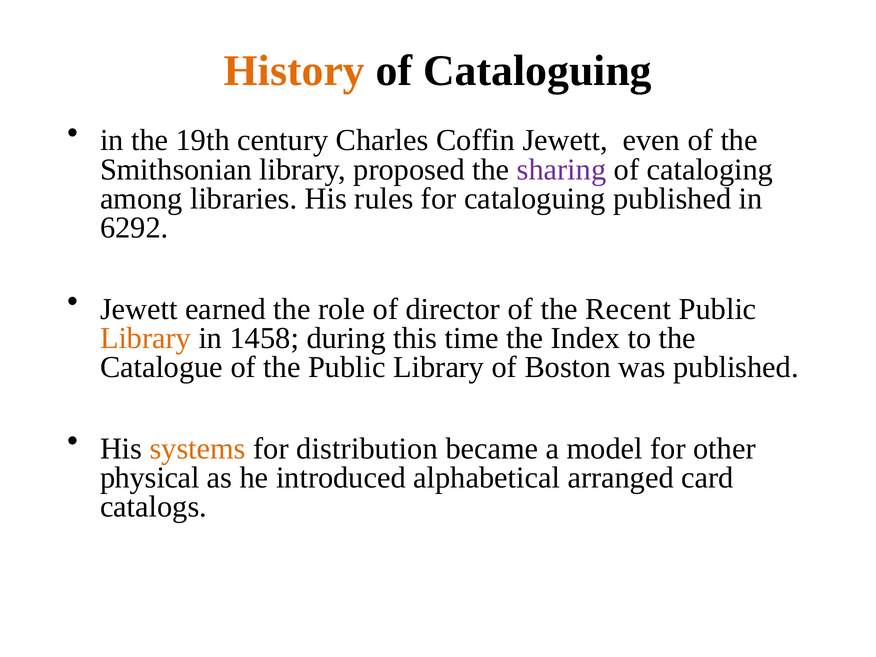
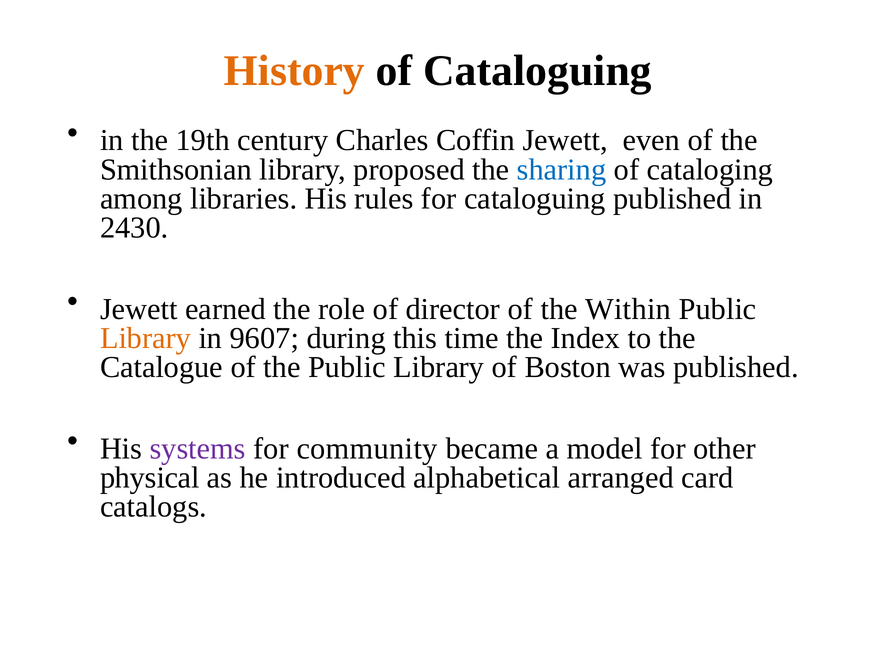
sharing colour: purple -> blue (562, 170)
6292: 6292 -> 2430 (134, 228)
Recent: Recent -> Within (628, 309)
1458: 1458 -> 9607 (264, 338)
systems colour: orange -> purple (198, 449)
distribution: distribution -> community (367, 449)
